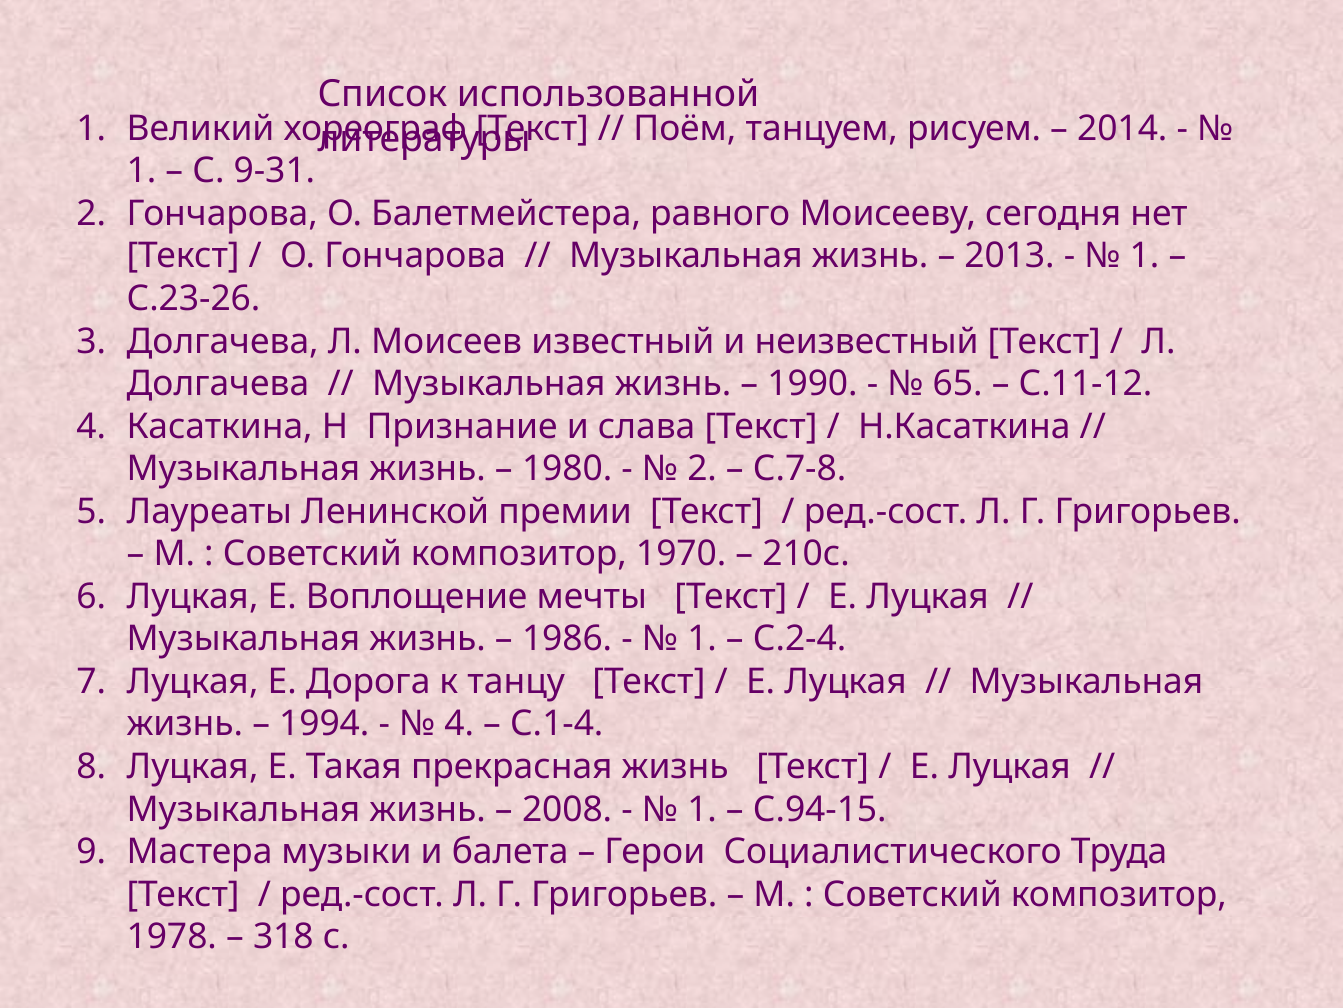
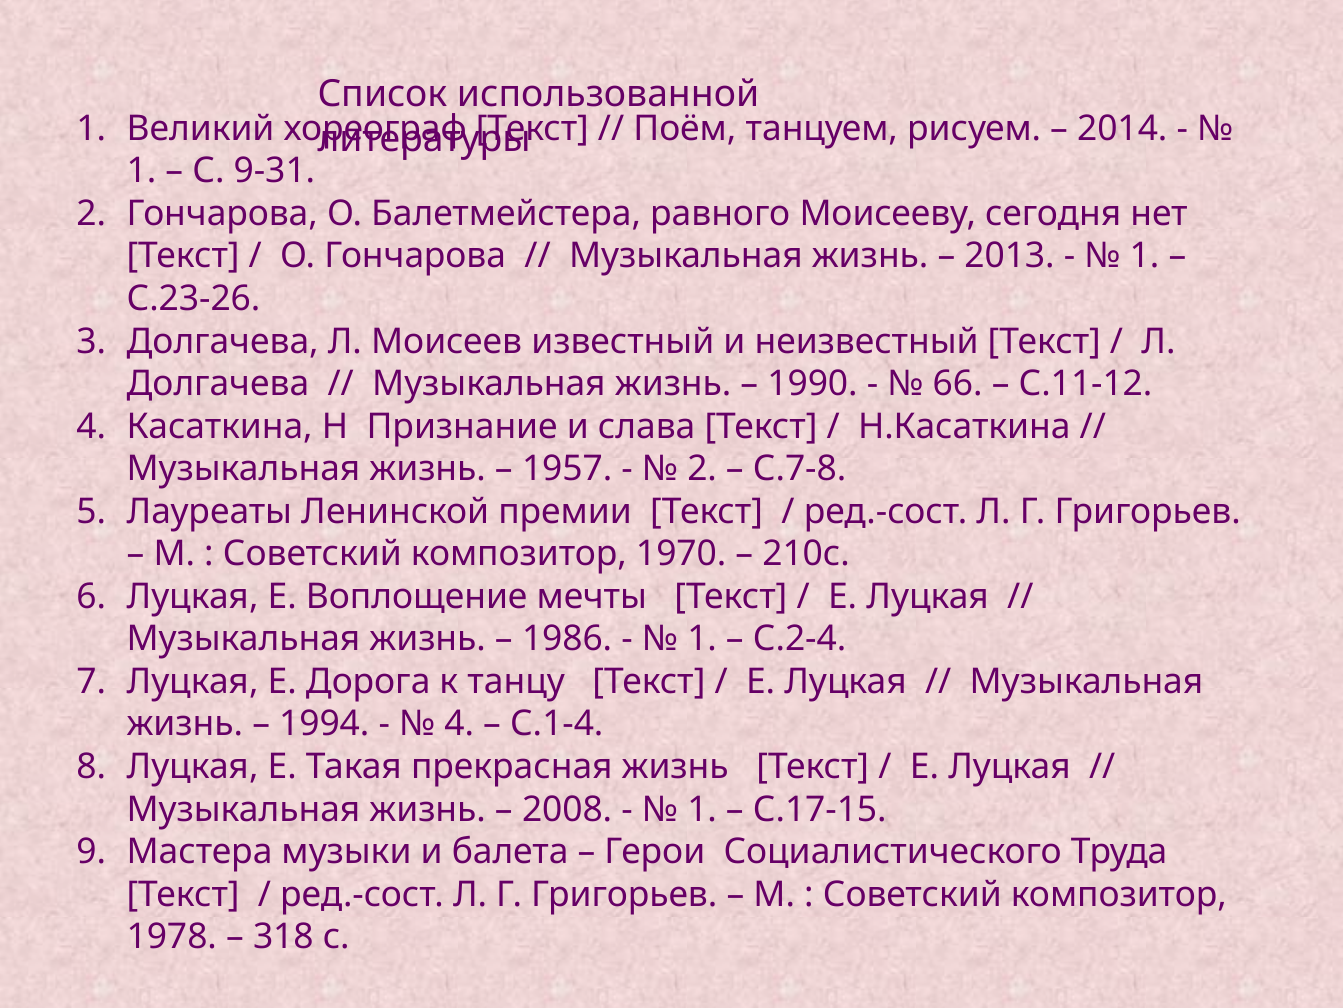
65: 65 -> 66 (958, 384)
1980: 1980 -> 1957 (567, 469)
С.94-15: С.94-15 -> С.17-15 (820, 809)
